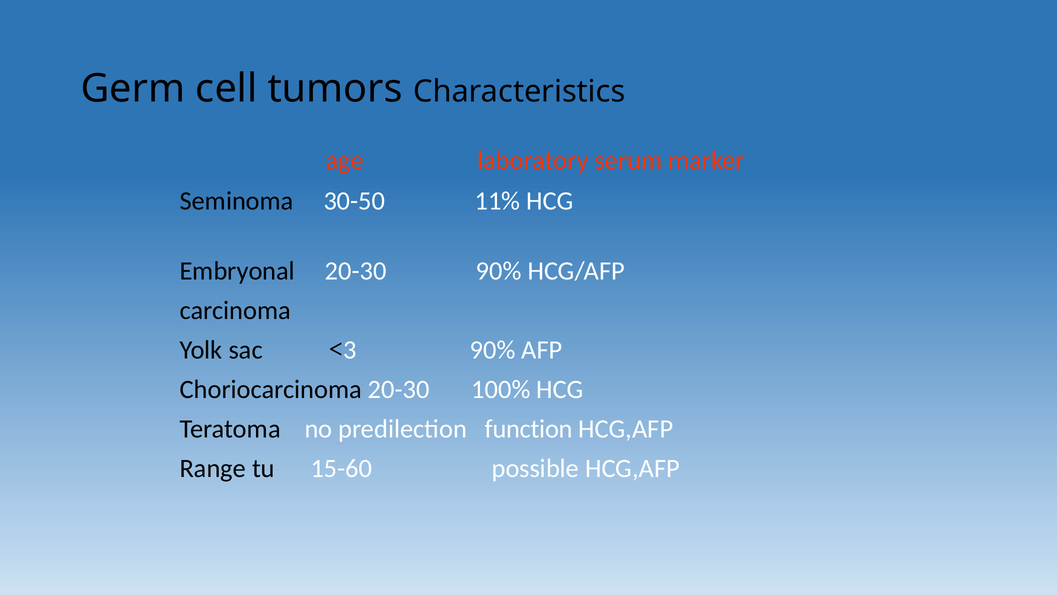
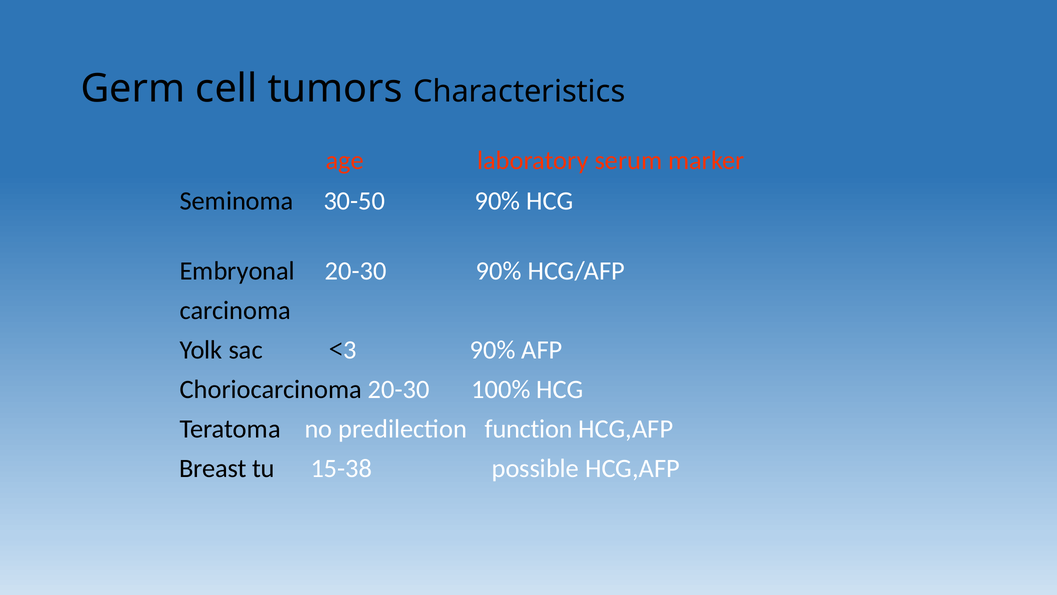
30-50 11%: 11% -> 90% (498, 201)
Range: Range -> Breast (213, 468)
15-60: 15-60 -> 15-38 (341, 468)
